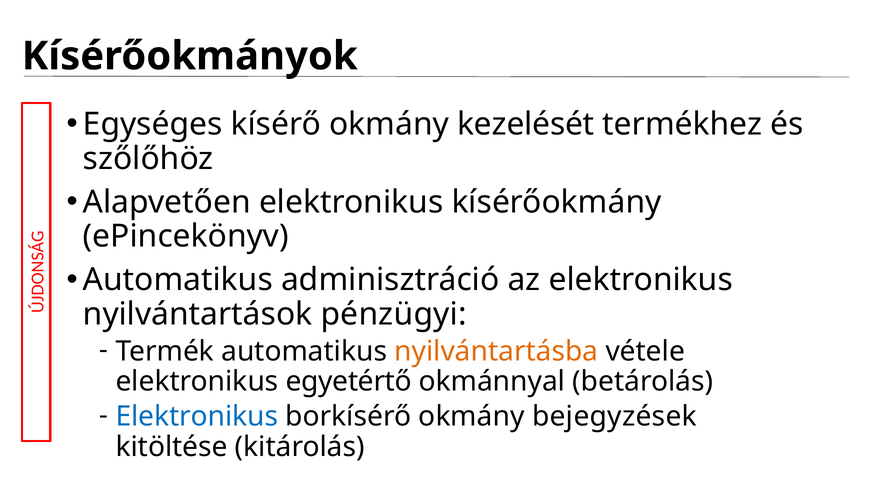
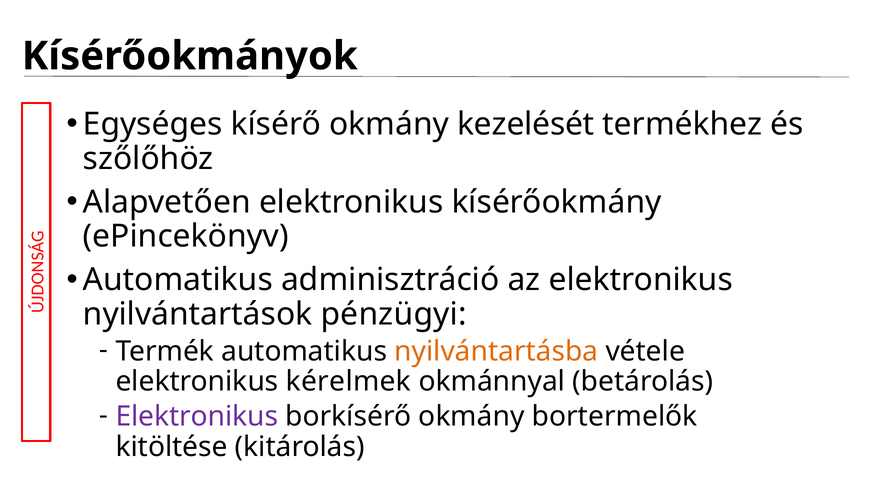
egyetértő: egyetértő -> kérelmek (348, 382)
Elektronikus colour: blue -> purple (197, 417)
bejegyzések: bejegyzések -> bortermelők (615, 417)
